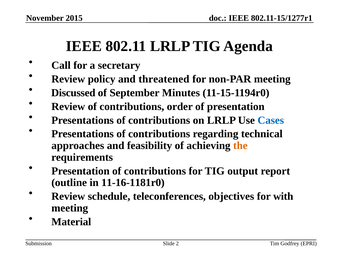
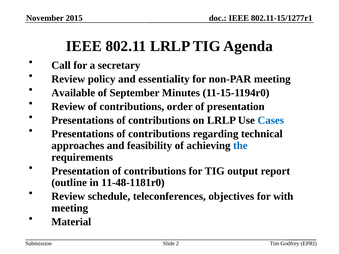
threatened: threatened -> essentiality (164, 79)
Discussed: Discussed -> Available (73, 93)
the colour: orange -> blue (240, 146)
11-16-1181r0: 11-16-1181r0 -> 11-48-1181r0 (133, 183)
